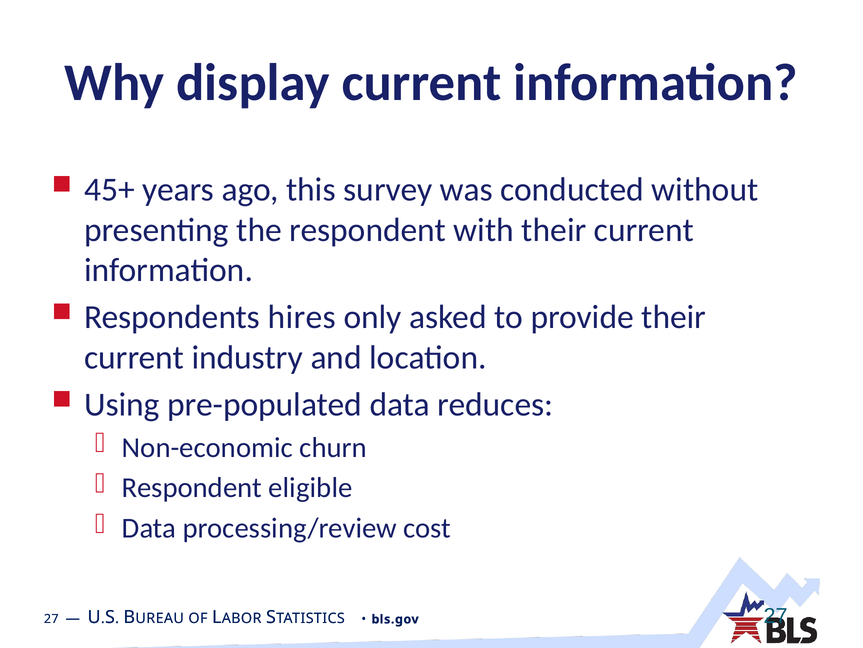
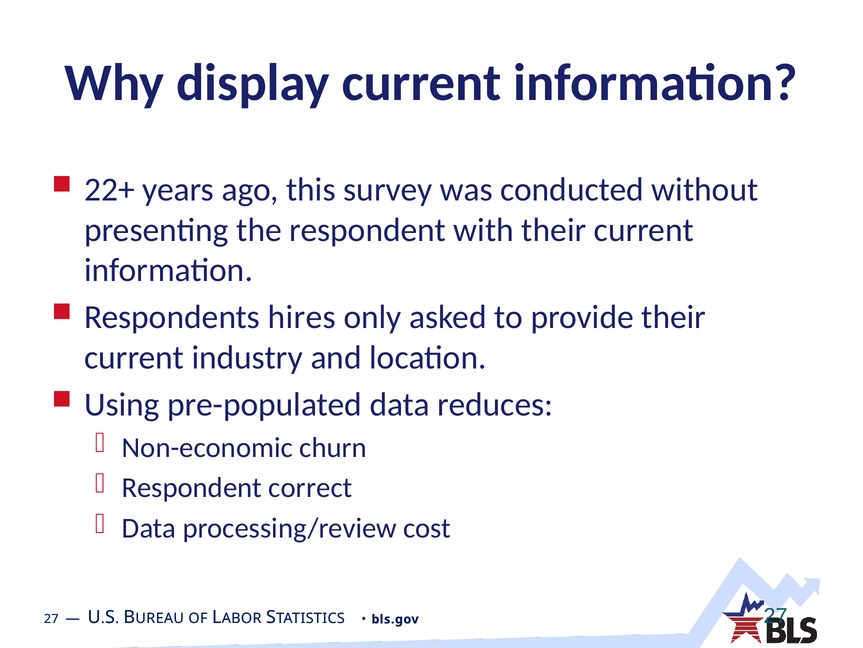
45+: 45+ -> 22+ (109, 189)
eligible: eligible -> correct (310, 487)
